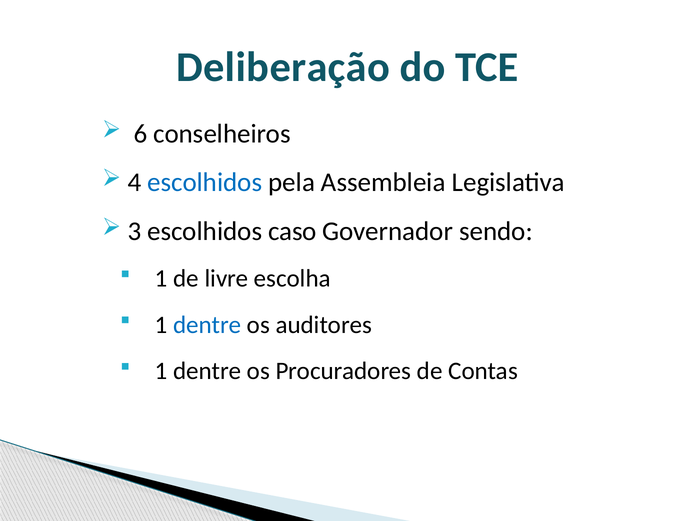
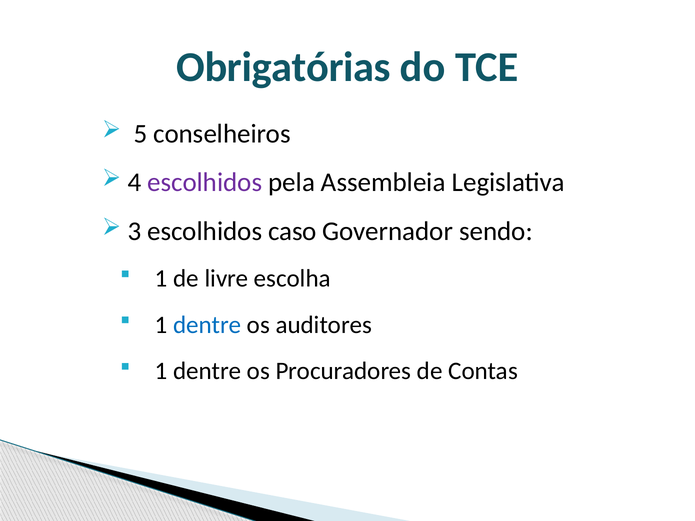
Deliberação: Deliberação -> Obrigatórias (283, 67)
6: 6 -> 5 (141, 134)
escolhidos colour: blue -> purple (205, 183)
